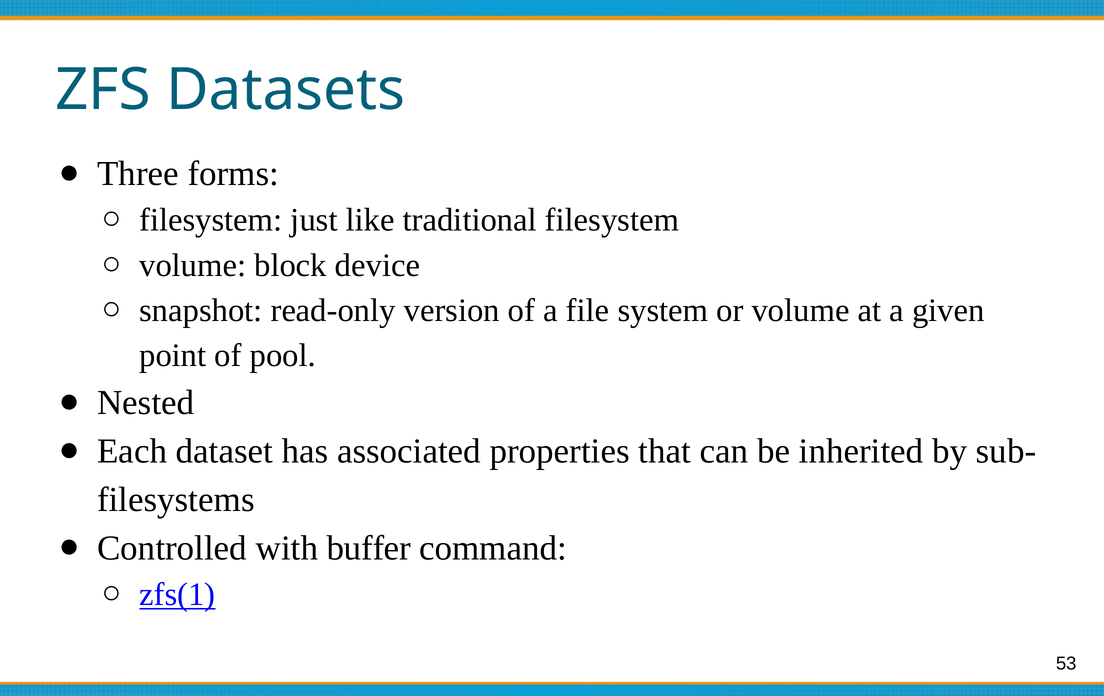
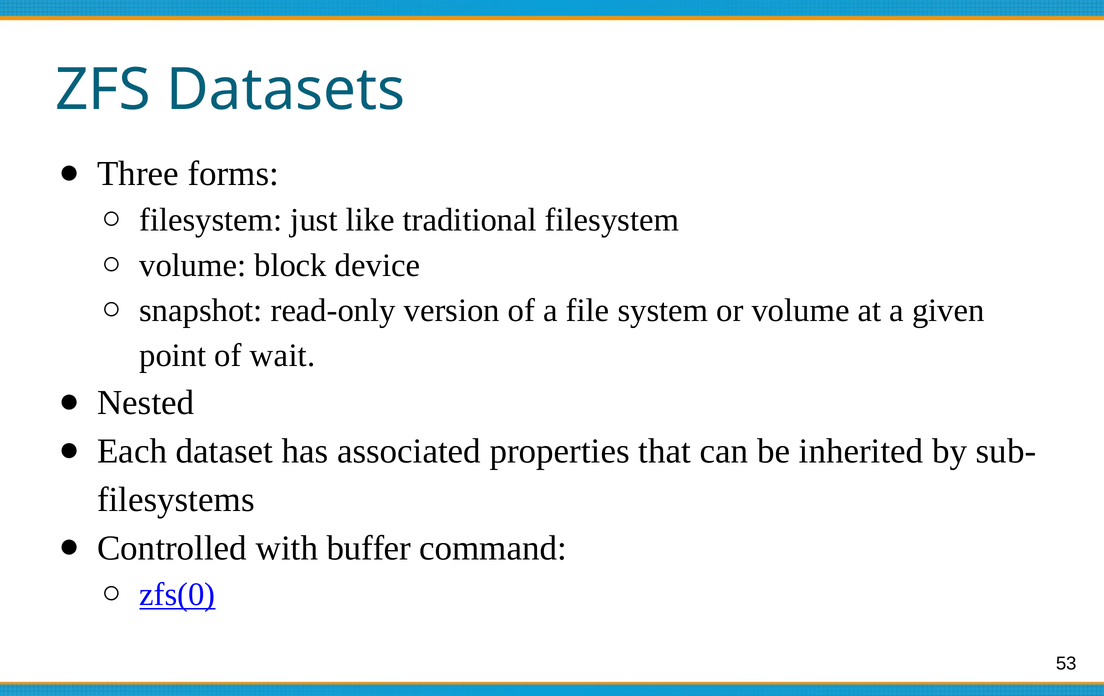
pool: pool -> wait (283, 355)
zfs(1: zfs(1 -> zfs(0 (177, 594)
